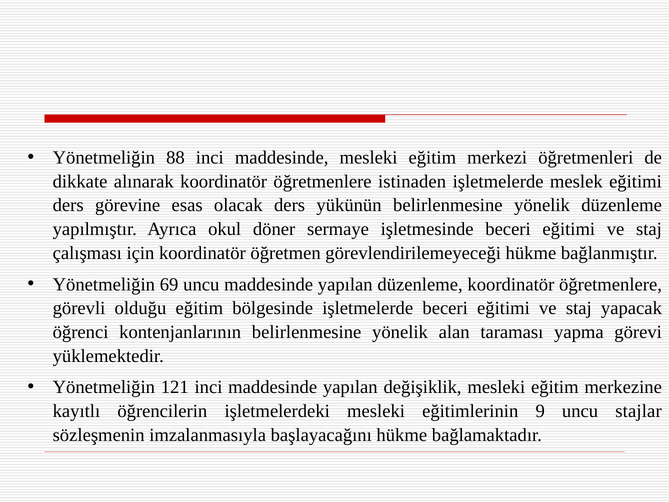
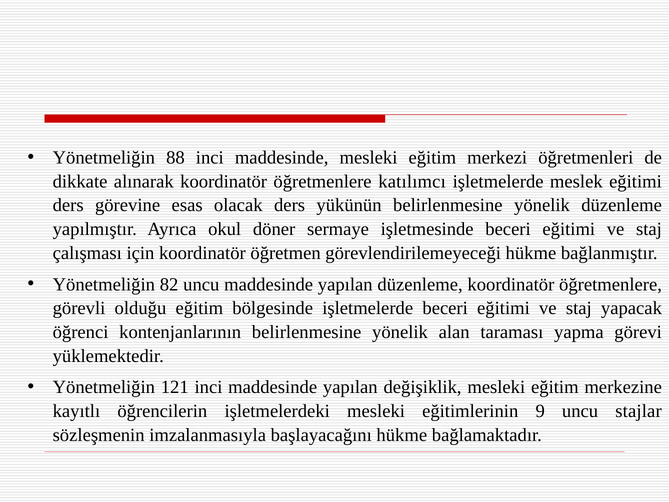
istinaden: istinaden -> katılımcı (412, 181)
69: 69 -> 82 (169, 284)
